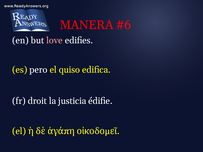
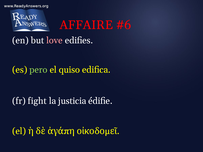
MANERA: MANERA -> AFFAIRE (86, 25)
pero colour: white -> light green (38, 70)
droit: droit -> fight (37, 101)
